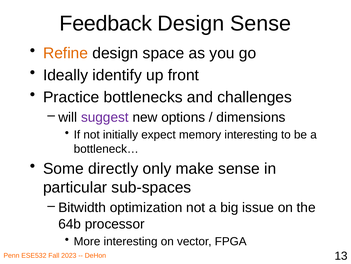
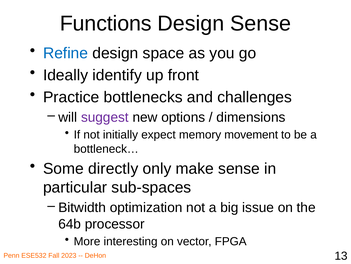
Feedback: Feedback -> Functions (106, 23)
Refine colour: orange -> blue (66, 53)
memory interesting: interesting -> movement (251, 134)
